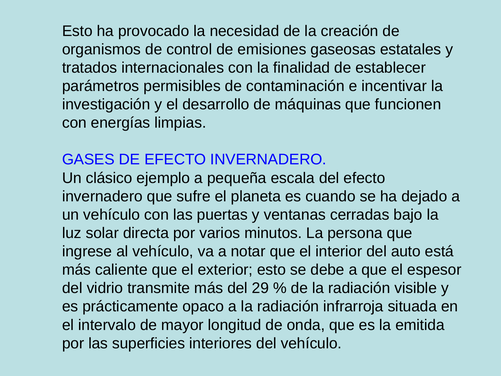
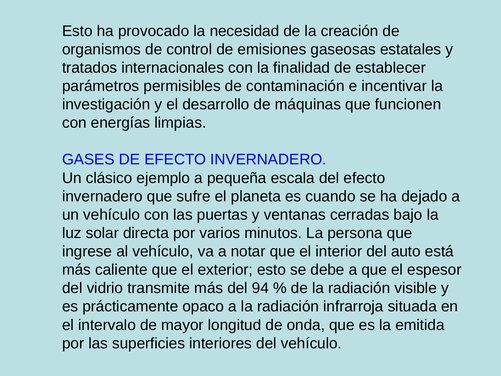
29: 29 -> 94 (260, 288)
